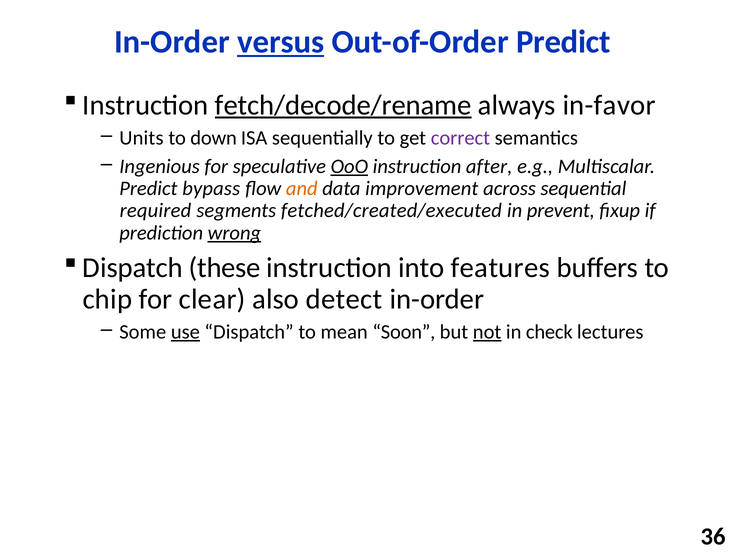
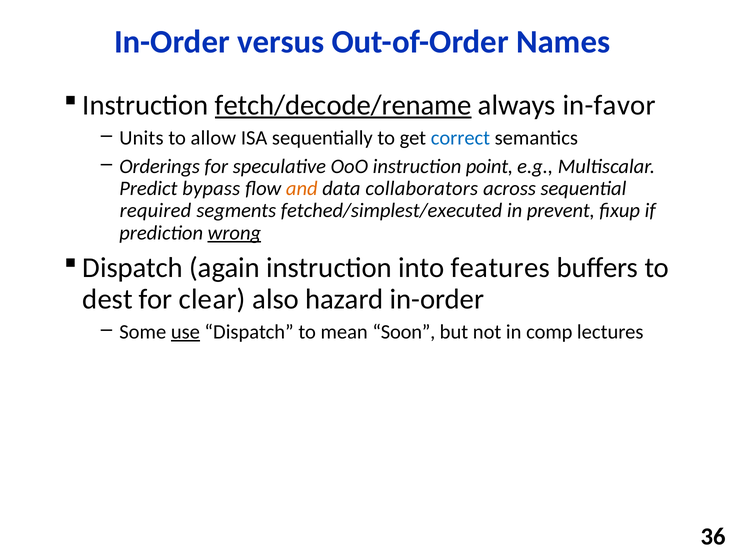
versus underline: present -> none (281, 42)
Out-of-Order Predict: Predict -> Names (563, 42)
down: down -> allow (213, 138)
correct colour: purple -> blue (460, 138)
Ingenious: Ingenious -> Orderings (160, 166)
OoO underline: present -> none (349, 166)
after: after -> point (489, 166)
improvement: improvement -> collaborators (422, 189)
fetched/created/executed: fetched/created/executed -> fetched/simplest/executed (392, 211)
these: these -> again (225, 268)
chip: chip -> dest (108, 299)
detect: detect -> hazard (344, 299)
not underline: present -> none (487, 332)
check: check -> comp (549, 332)
